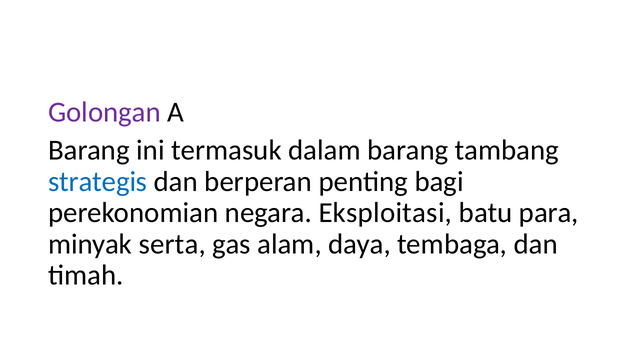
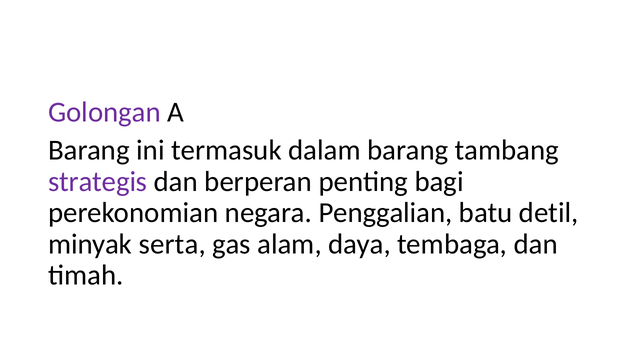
strategis colour: blue -> purple (98, 181)
Eksploitasi: Eksploitasi -> Penggalian (385, 213)
para: para -> detil (549, 213)
